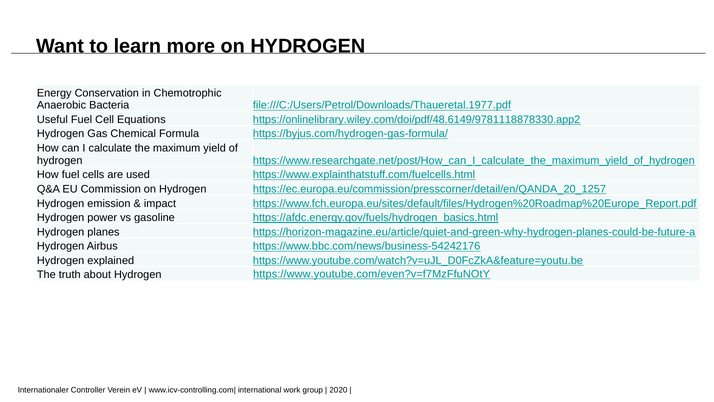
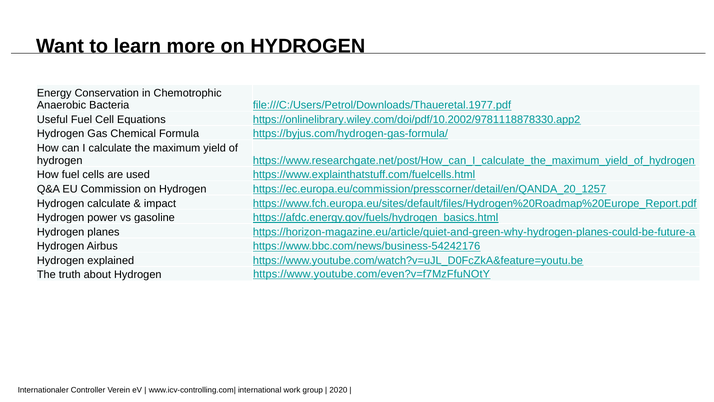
https://onlinelibrary.wiley.com/doi/pdf/48.6149/9781118878330.app2: https://onlinelibrary.wiley.com/doi/pdf/48.6149/9781118878330.app2 -> https://onlinelibrary.wiley.com/doi/pdf/10.2002/9781118878330.app2 (417, 119)
Hydrogen emission: emission -> calculate (109, 203)
